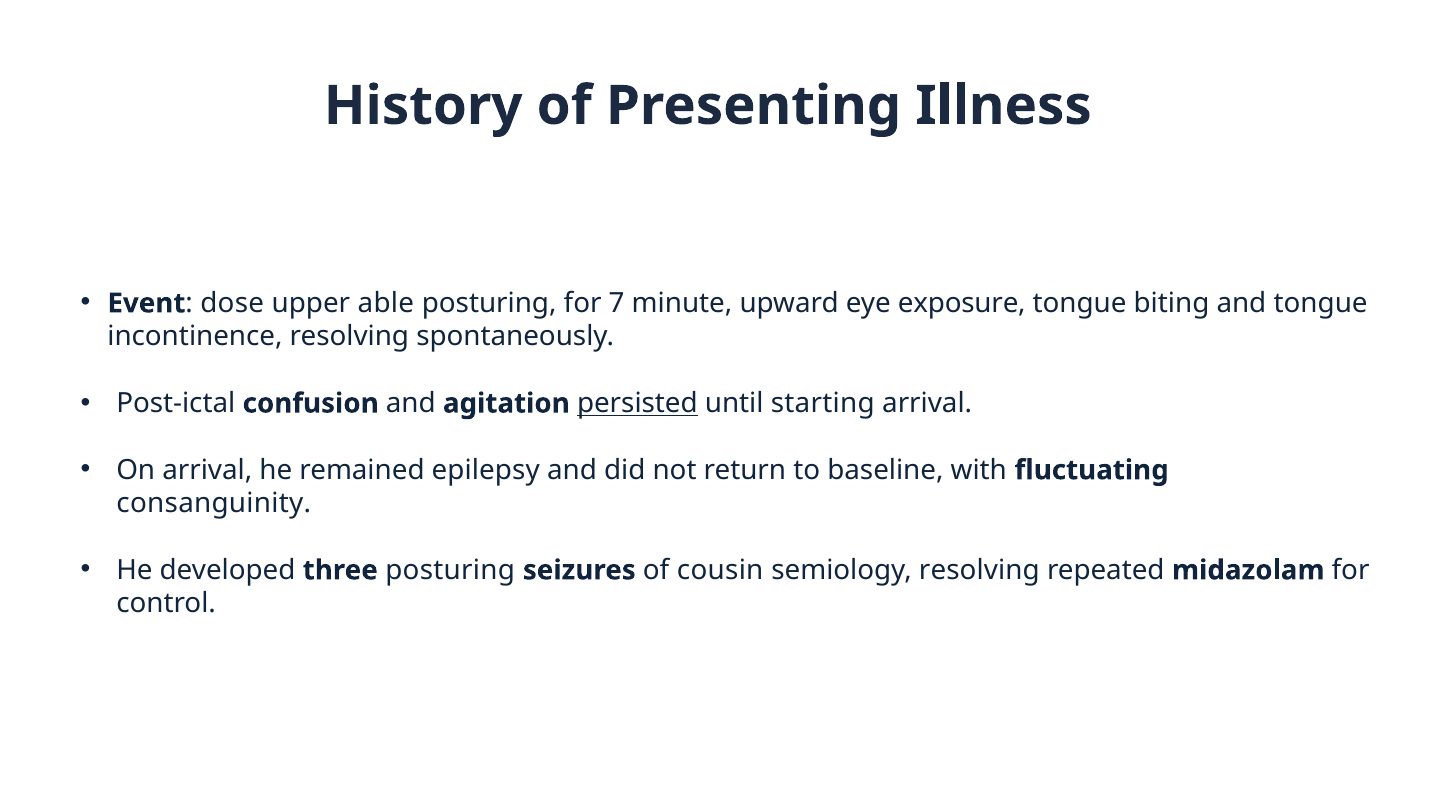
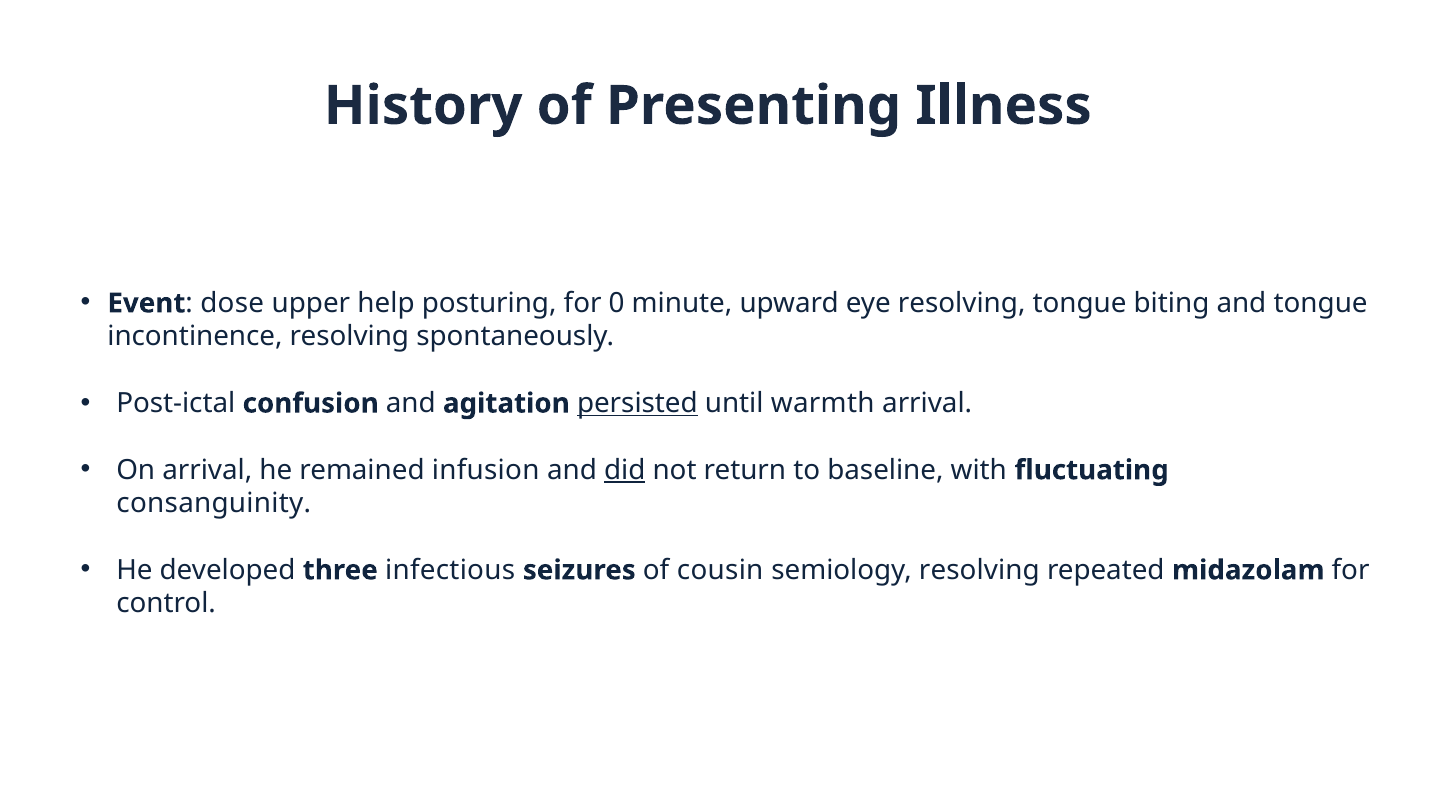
able: able -> help (386, 303)
7: 7 -> 0 (617, 303)
eye exposure: exposure -> resolving (962, 303)
starting: starting -> warmth (823, 404)
epilepsy: epilepsy -> infusion (486, 470)
did underline: none -> present (625, 470)
three posturing: posturing -> infectious (450, 571)
